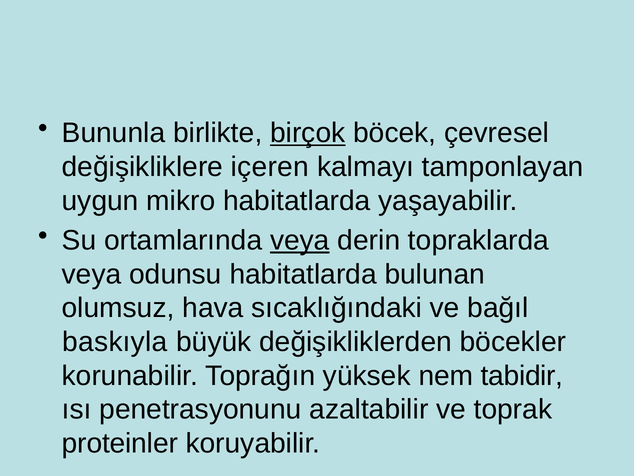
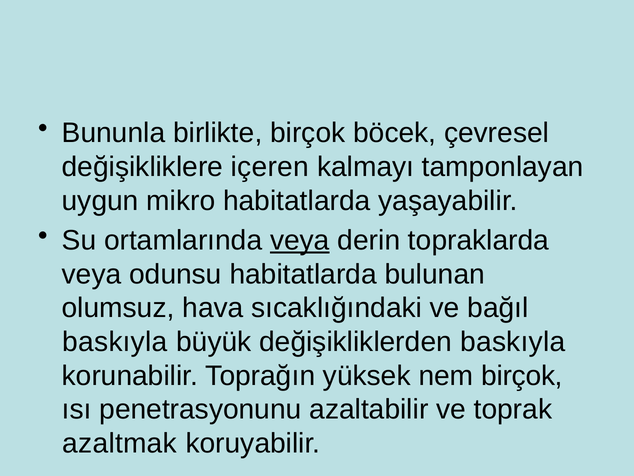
birçok underline: present -> none (308, 133)
değişikliklerden böcekler: böcekler -> baskıyla (513, 342)
nem tabidir: tabidir -> birçok (522, 375)
proteinler: proteinler -> azaltmak (120, 443)
